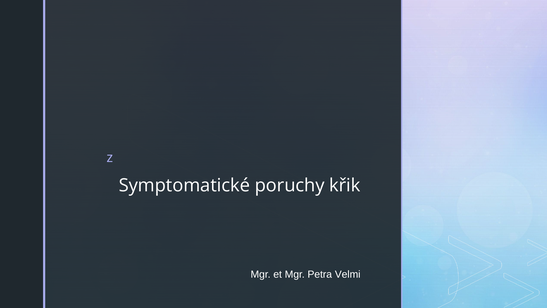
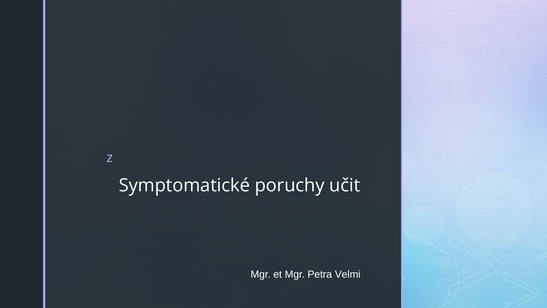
křik: křik -> učit (345, 185)
